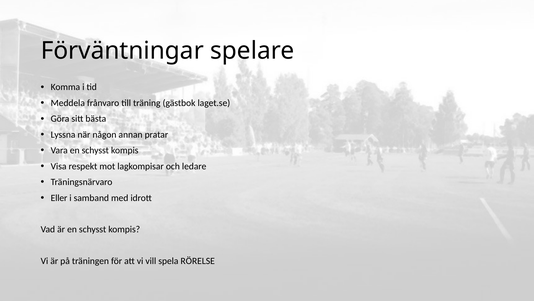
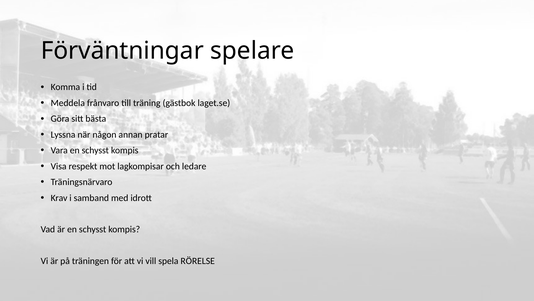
Eller: Eller -> Krav (59, 197)
